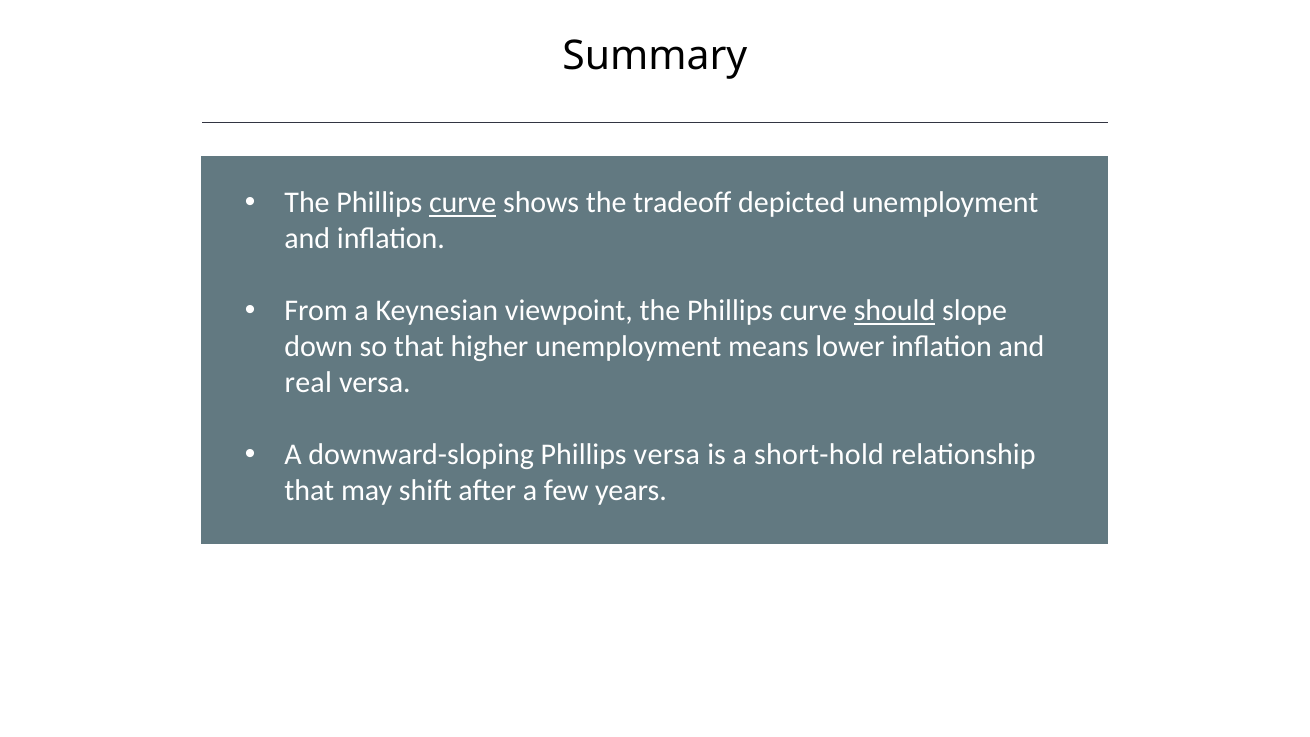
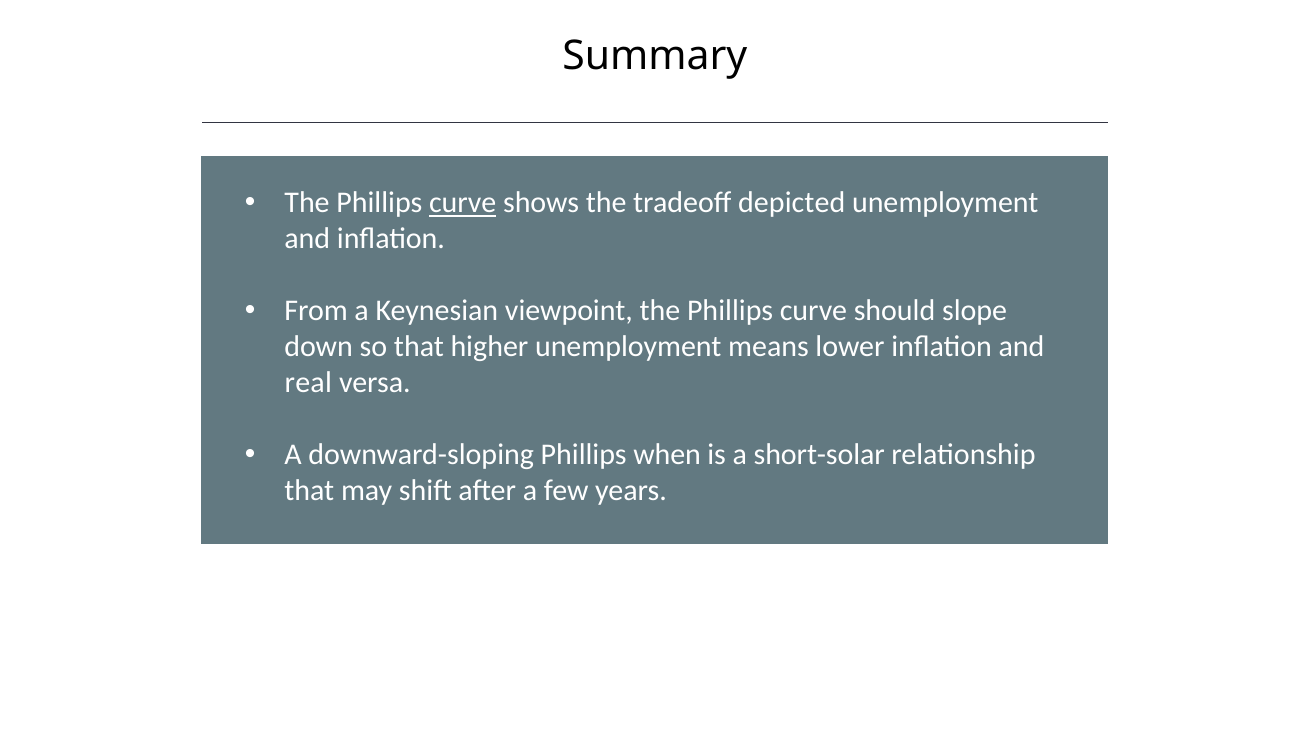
should underline: present -> none (895, 311)
Phillips versa: versa -> when (667, 455)
short-hold: short-hold -> short-solar (819, 455)
